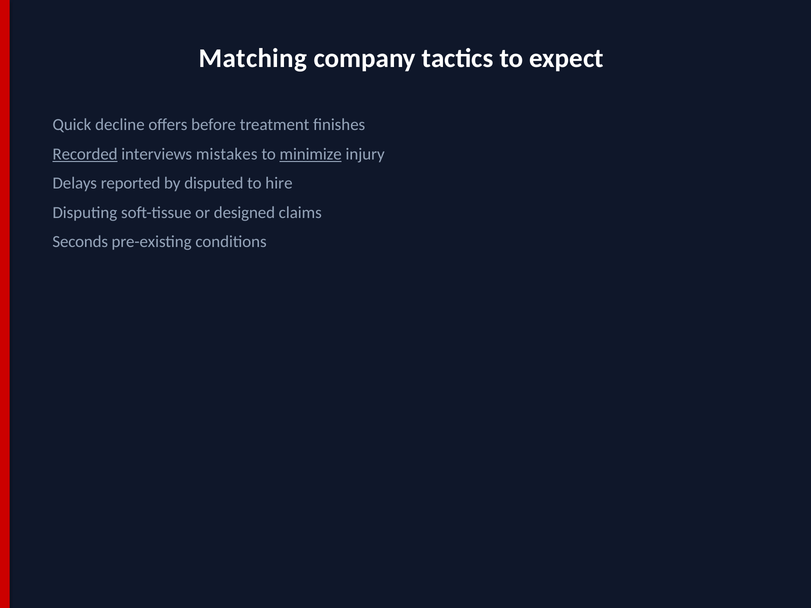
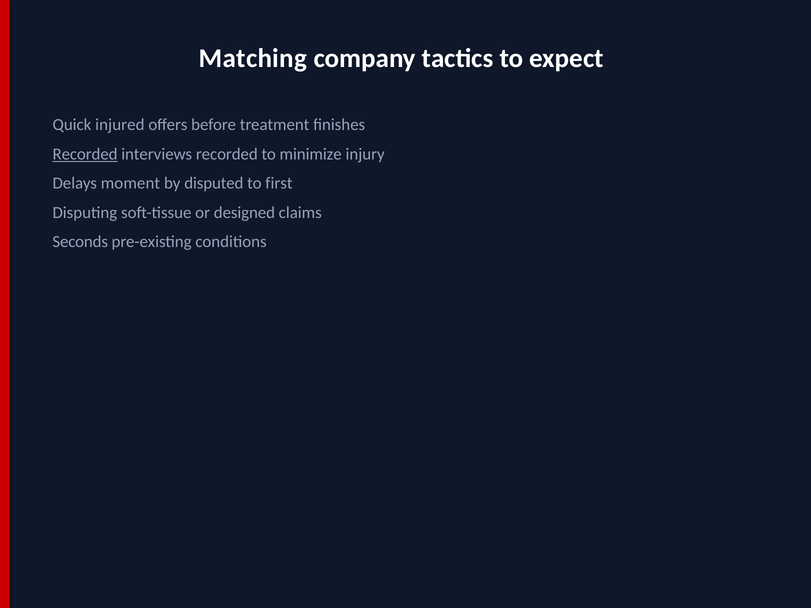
decline: decline -> injured (120, 125)
interviews mistakes: mistakes -> recorded (227, 154)
minimize underline: present -> none (311, 154)
reported: reported -> moment (130, 183)
hire: hire -> first (279, 183)
